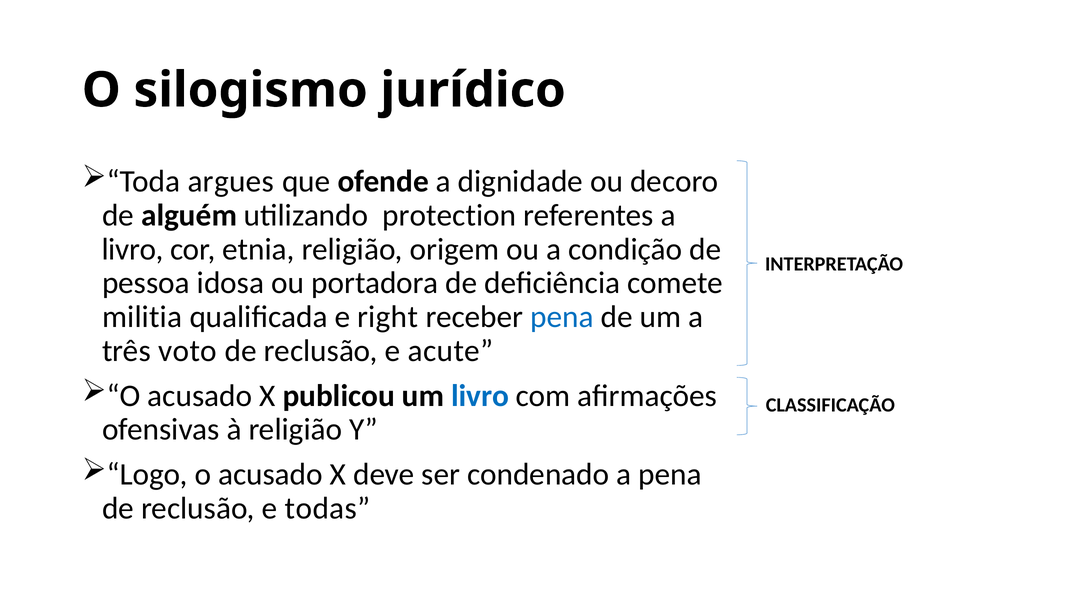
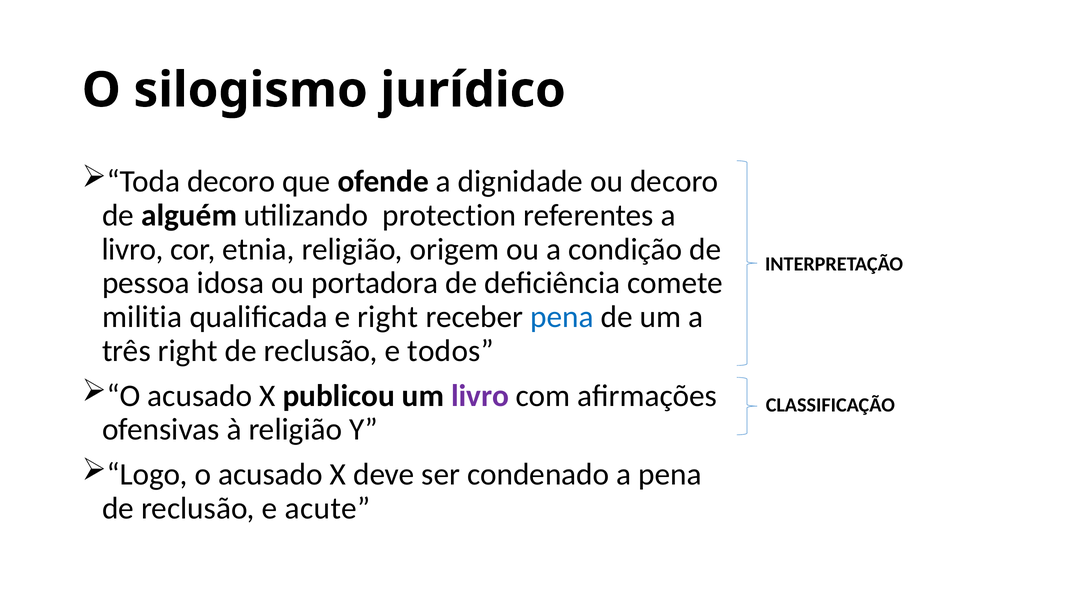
Toda argues: argues -> decoro (231, 182)
três voto: voto -> right (188, 351)
acute: acute -> todos (451, 351)
livro colour: blue -> purple (480, 396)
todas: todas -> acute (328, 509)
